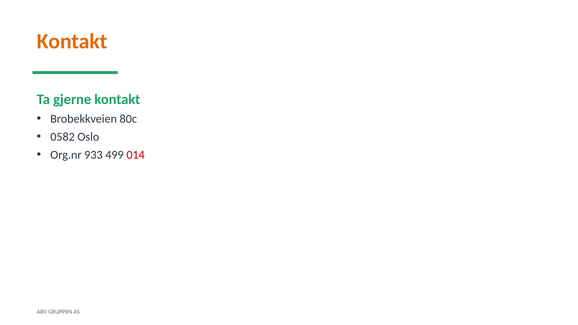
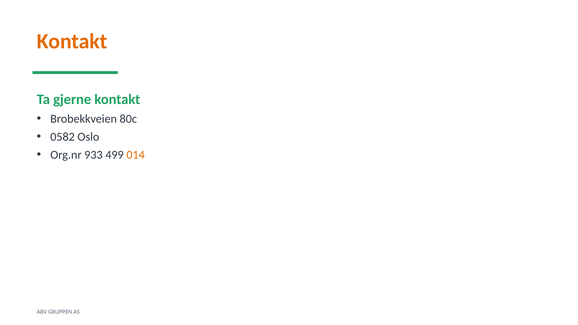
014 colour: red -> orange (136, 155)
